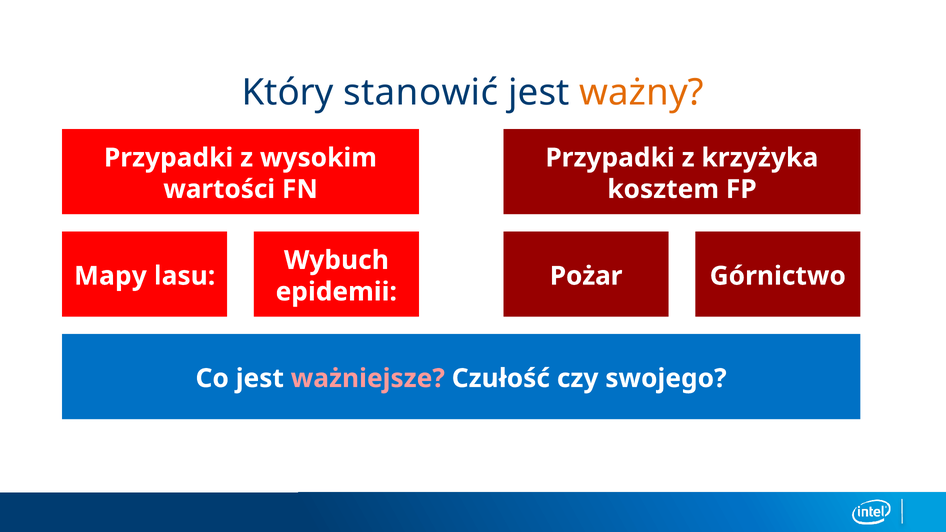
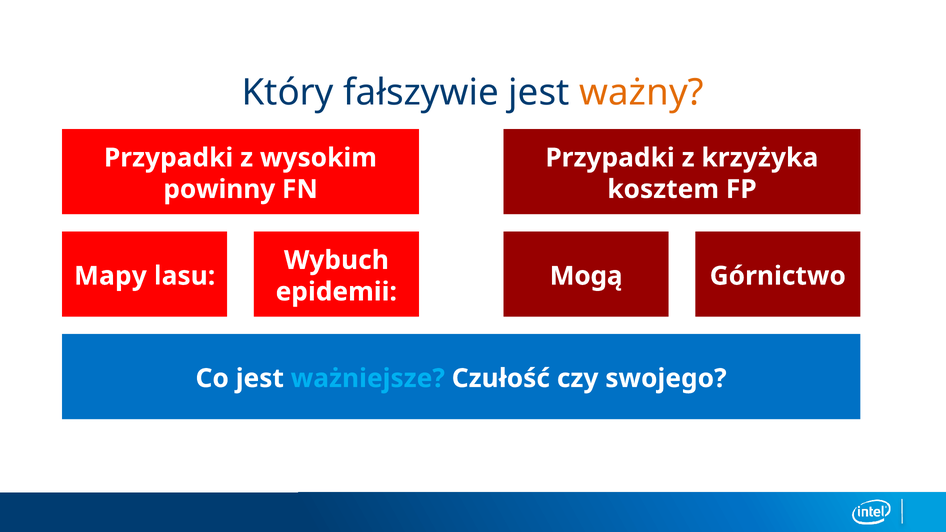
stanowić: stanowić -> fałszywie (421, 93)
wartości: wartości -> powinny (219, 189)
Pożar: Pożar -> Mogą (586, 276)
ważniejsze colour: pink -> light blue (368, 379)
